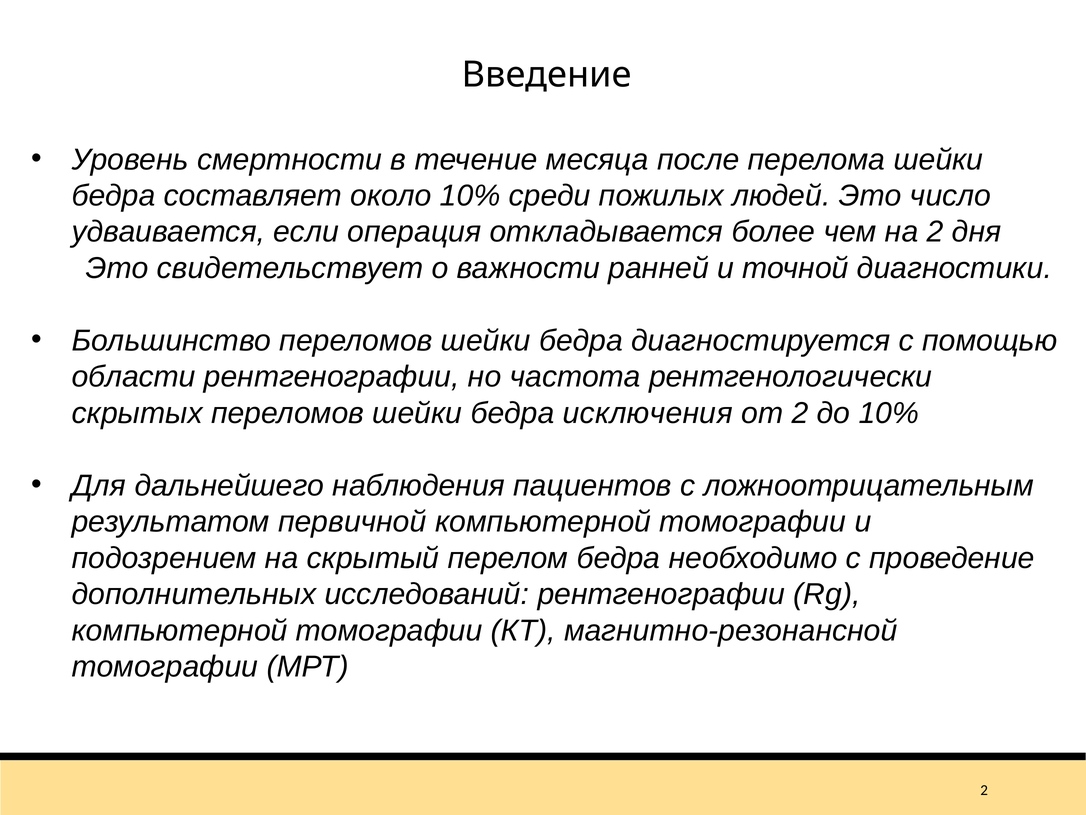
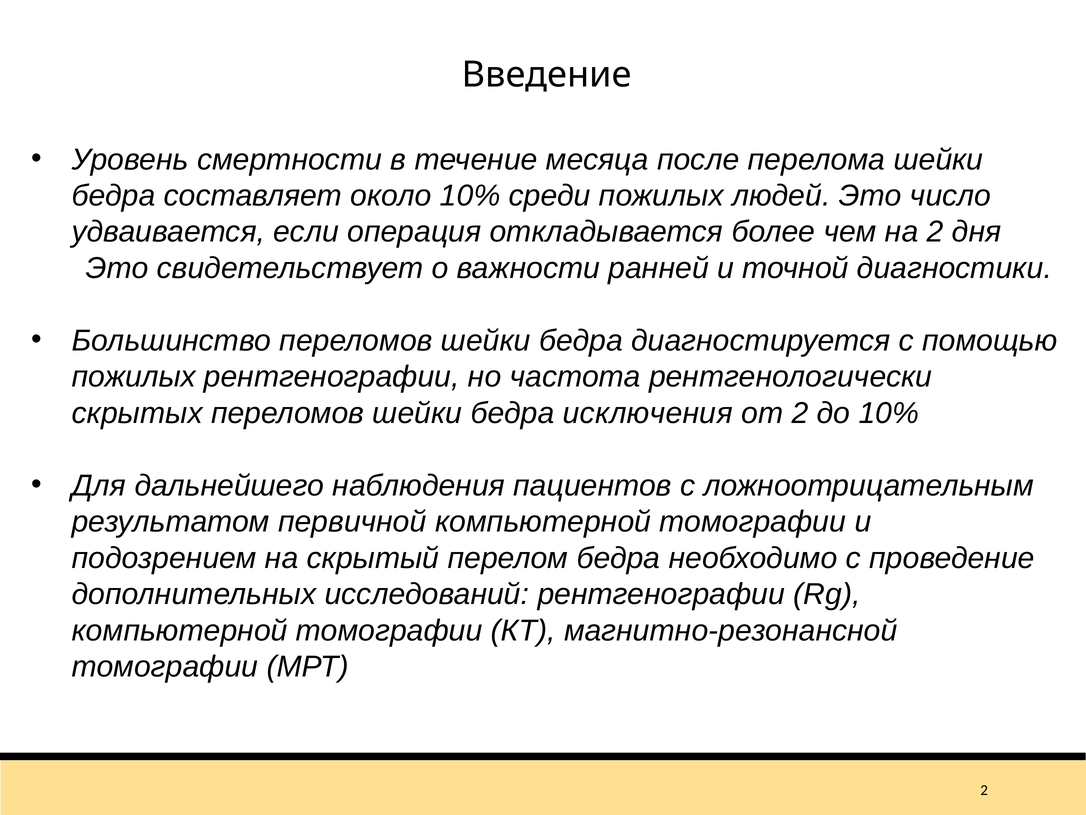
области: области -> пожилых (134, 377)
